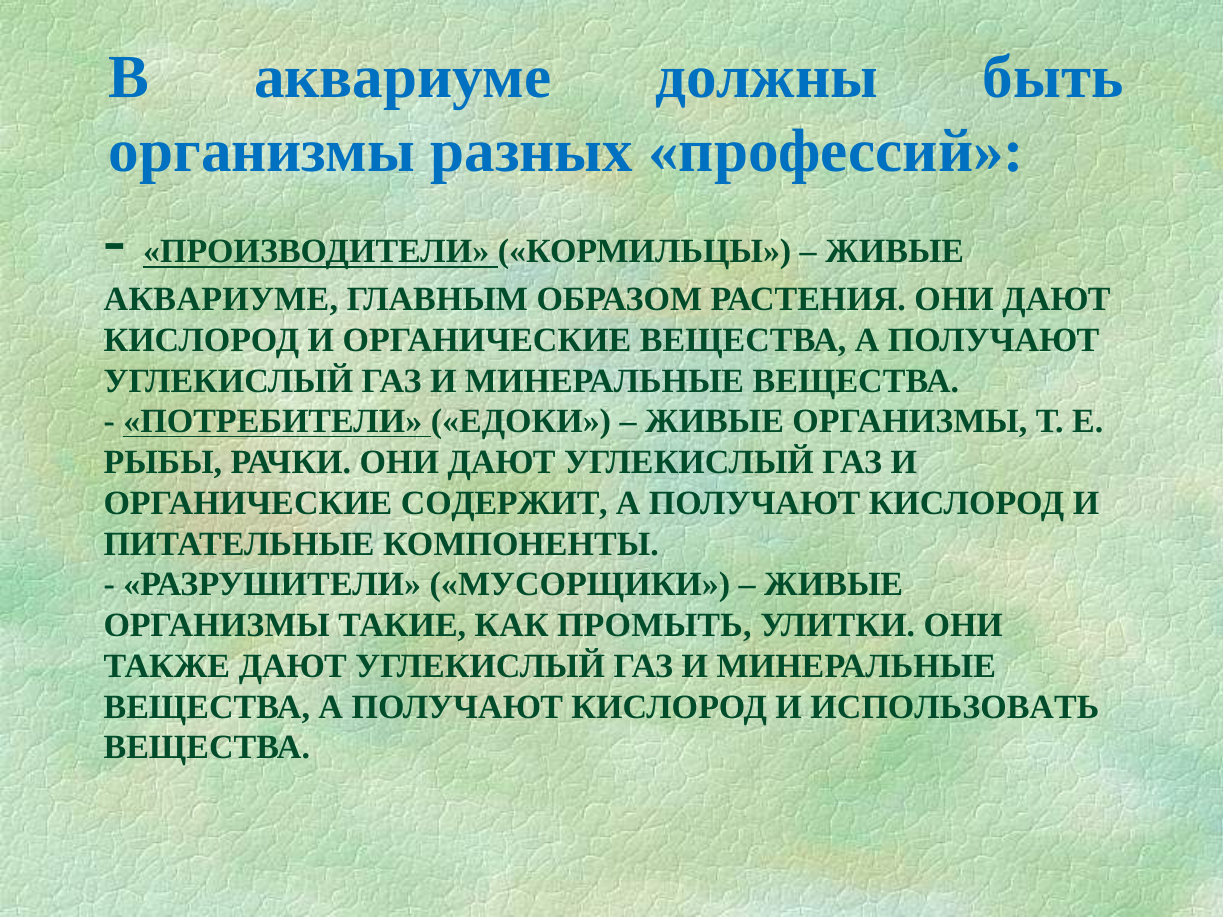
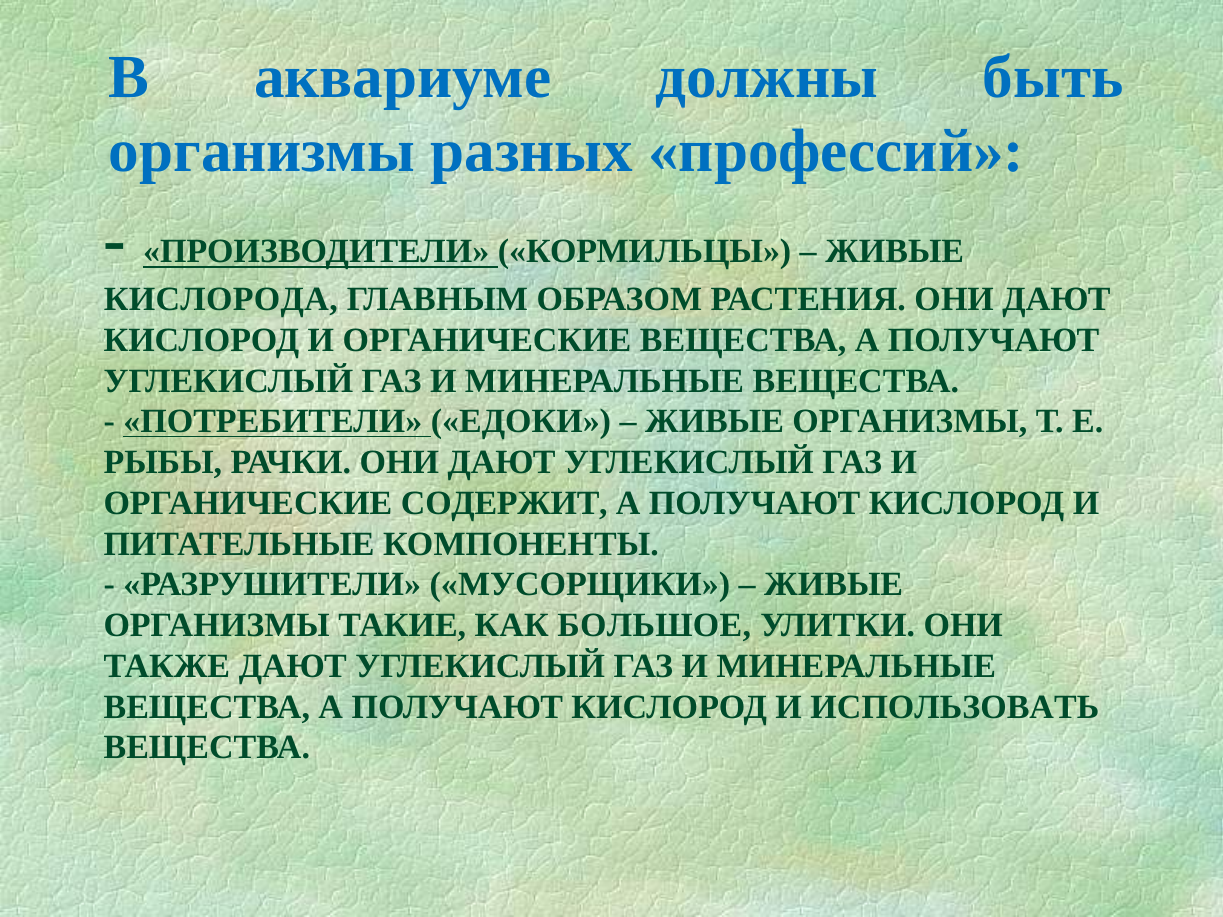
АКВАРИУМЕ: АКВАРИУМЕ -> КИСЛОРОДА (221, 299)
ПРОМЫТЬ: ПРОМЫТЬ -> БОЛЬШОЕ (654, 626)
